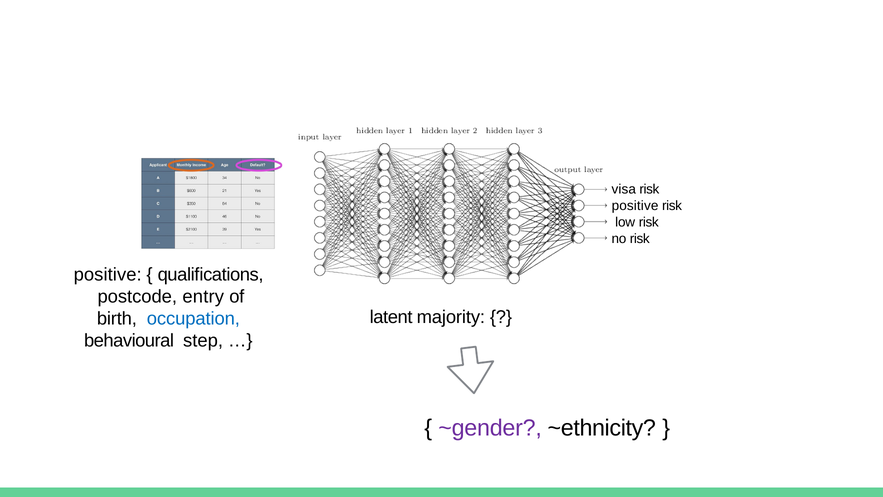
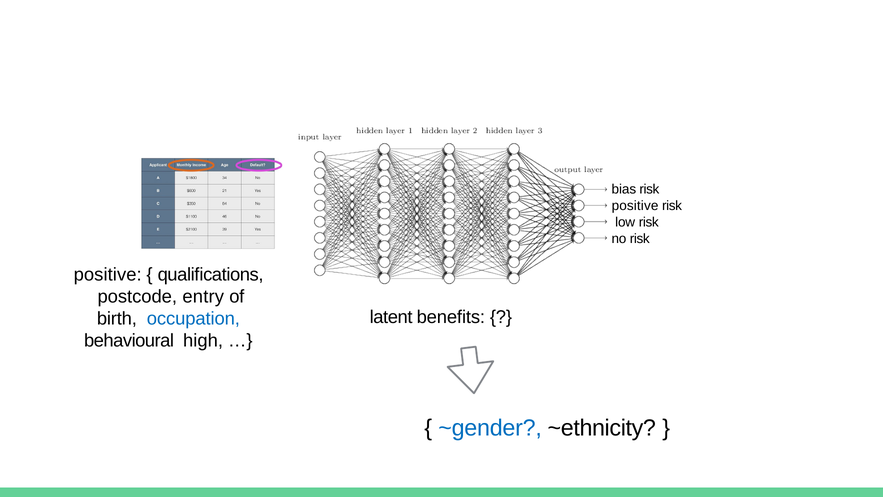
visa: visa -> bias (624, 189)
majority: majority -> beneﬁts (451, 317)
step: step -> high (203, 341)
~gender colour: purple -> blue (490, 428)
